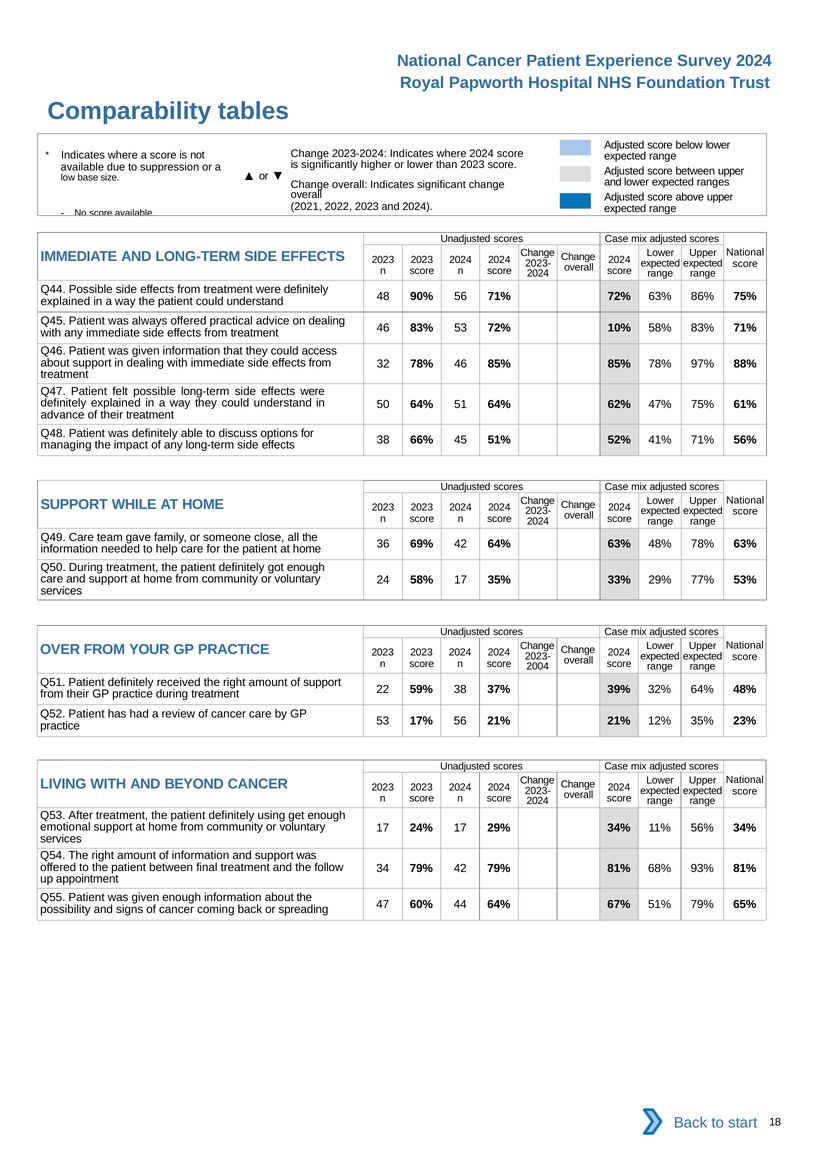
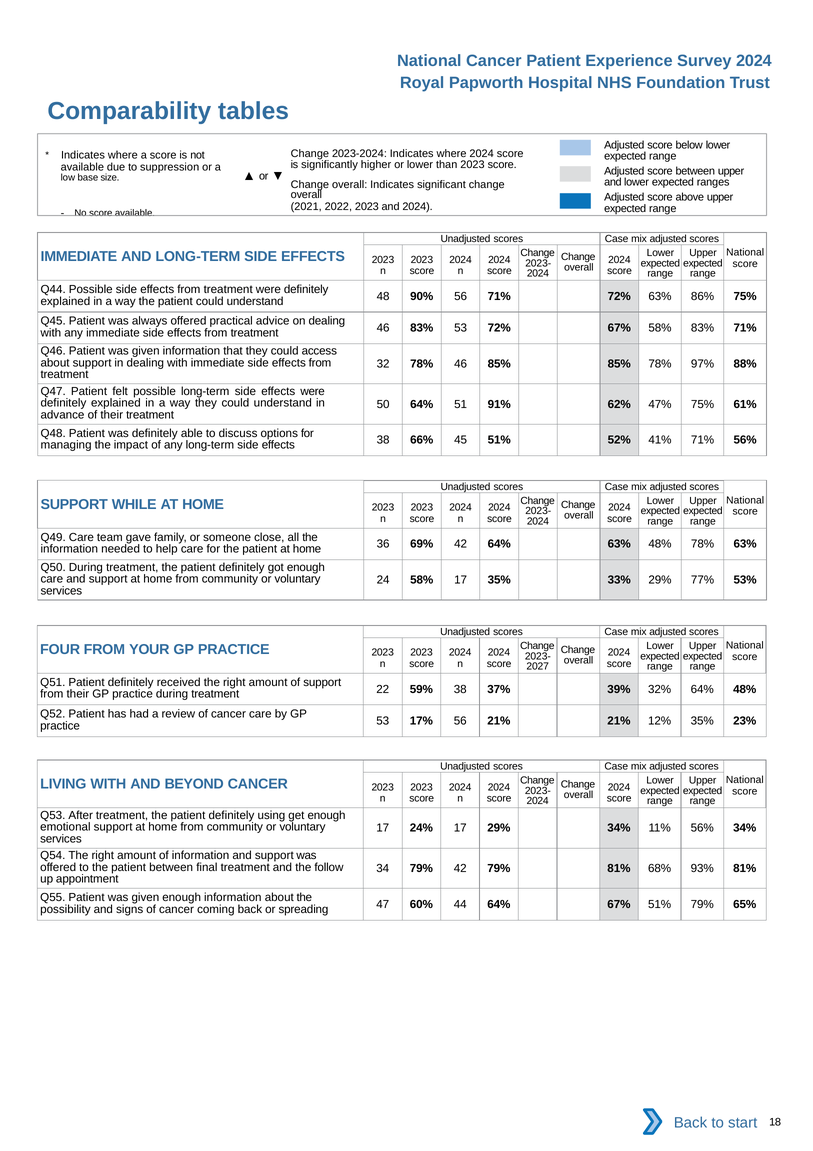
72% 10%: 10% -> 67% (619, 328)
51 64%: 64% -> 91% (499, 404)
OVER: OVER -> FOUR (60, 649)
2004: 2004 -> 2027 (538, 666)
